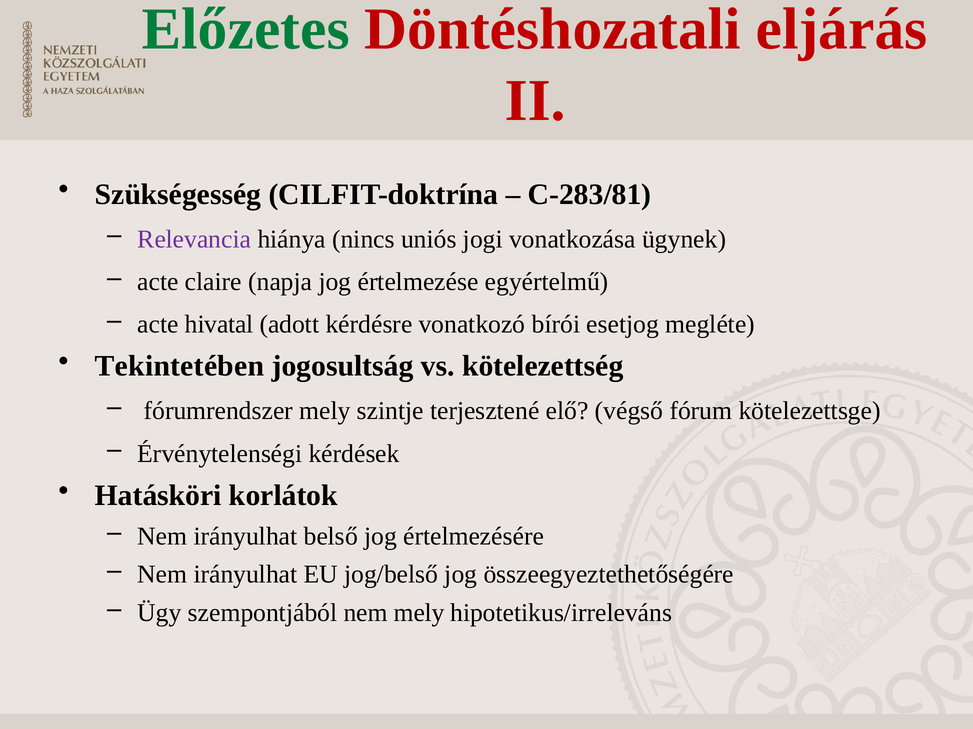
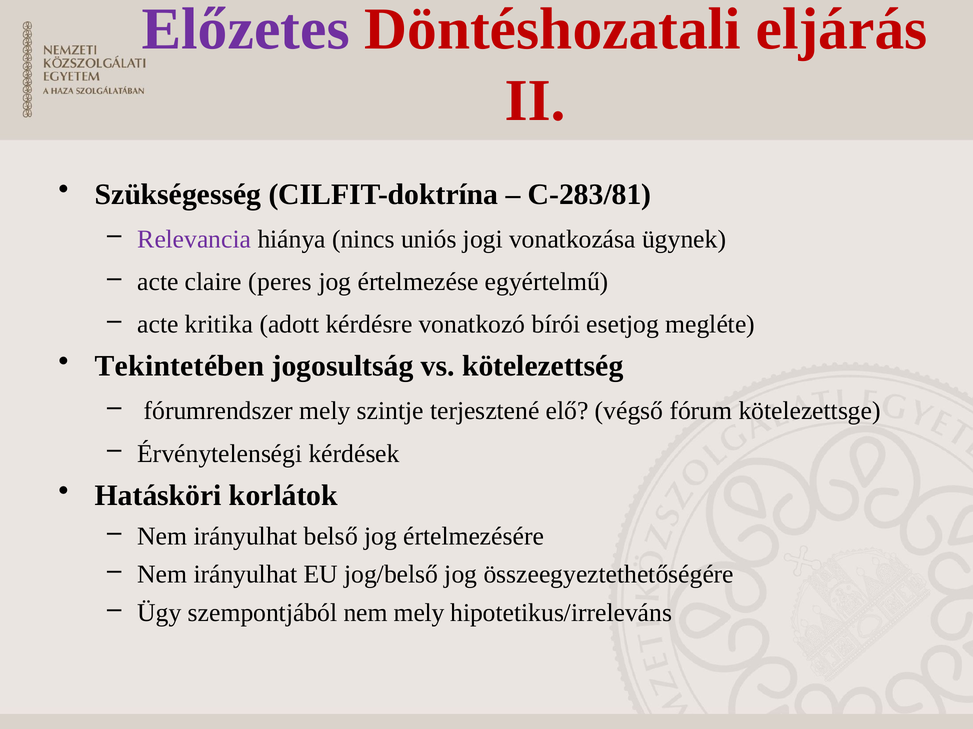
Előzetes colour: green -> purple (246, 29)
napja: napja -> peres (280, 282)
hivatal: hivatal -> kritika (219, 325)
